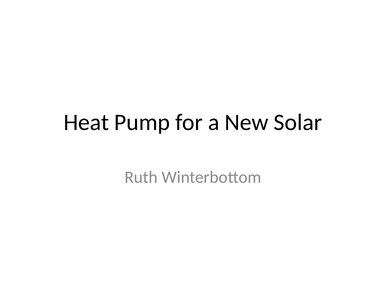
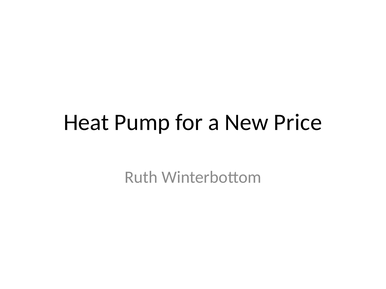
Solar: Solar -> Price (298, 123)
